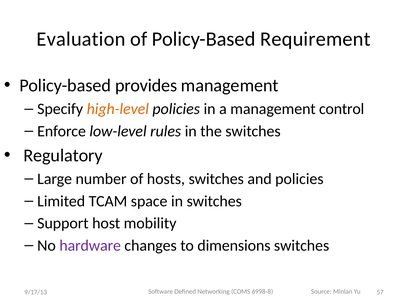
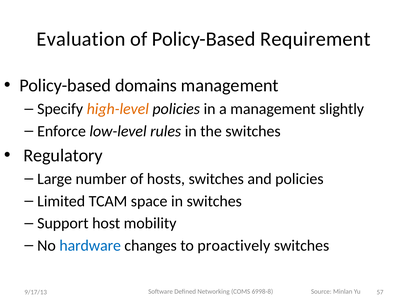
provides: provides -> domains (146, 86)
control: control -> slightly (342, 109)
hardware colour: purple -> blue (90, 246)
dimensions: dimensions -> proactively (234, 246)
